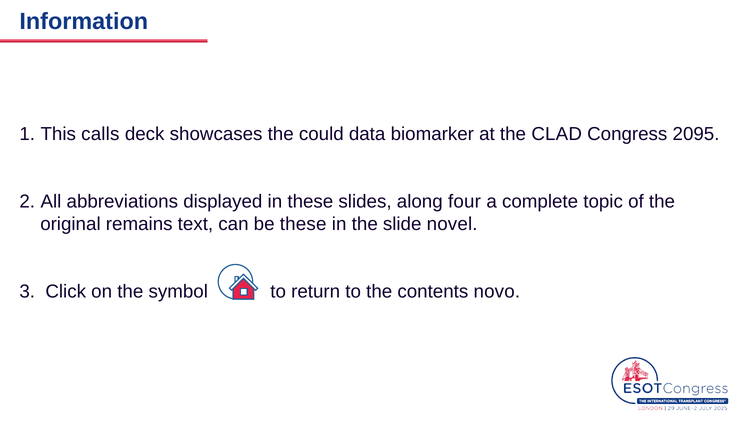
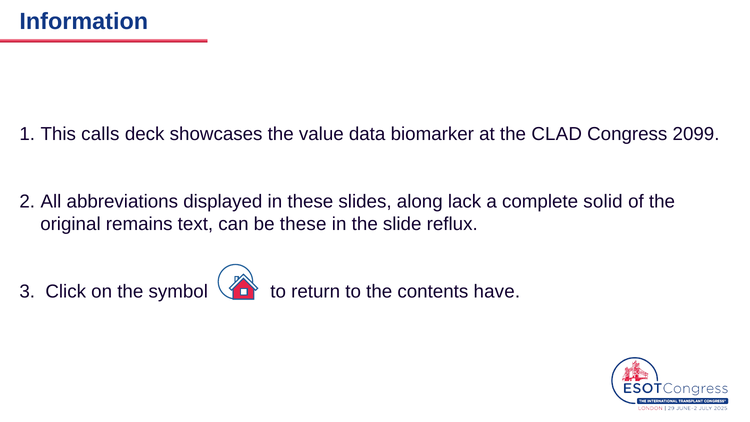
could: could -> value (321, 134)
2095: 2095 -> 2099 (696, 134)
four: four -> lack (465, 201)
topic: topic -> solid (603, 201)
novel: novel -> reflux (452, 224)
novo: novo -> have (497, 291)
